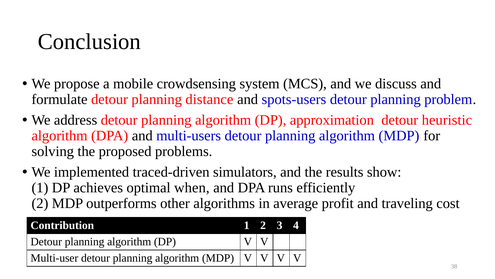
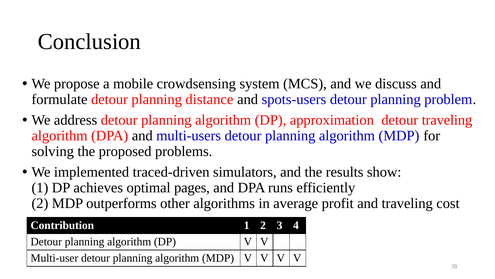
detour heuristic: heuristic -> traveling (447, 120)
when: when -> pages (192, 187)
